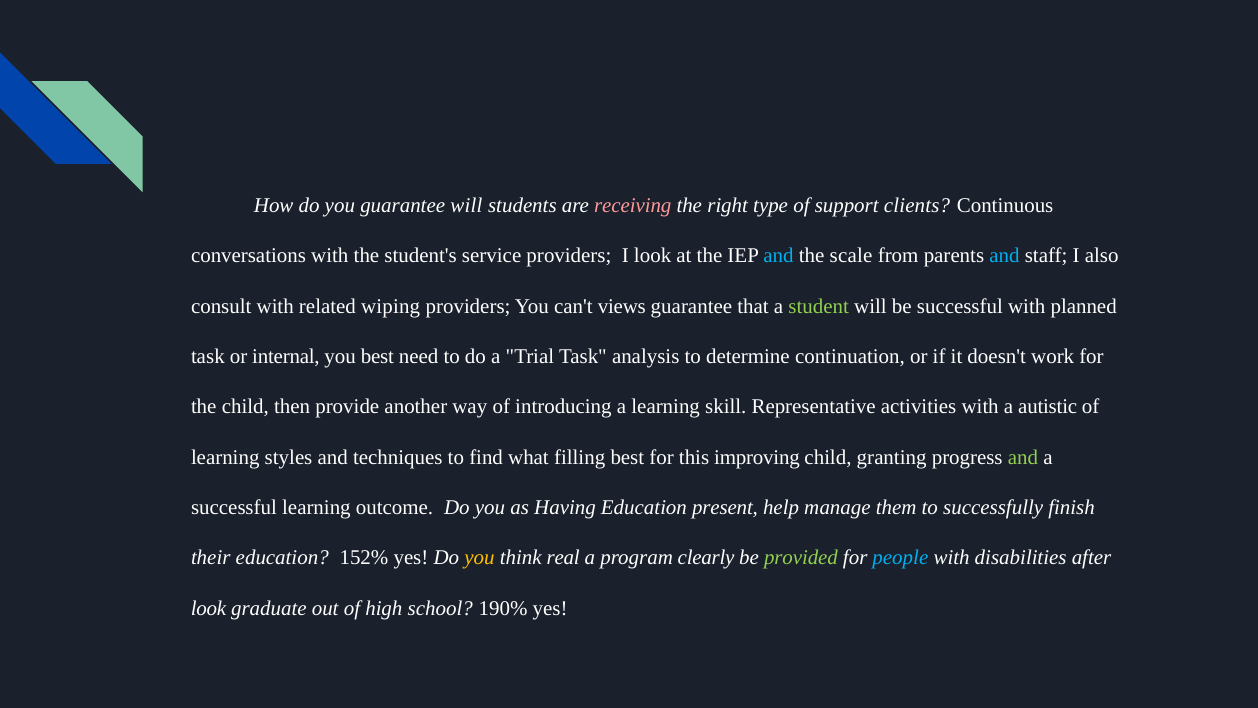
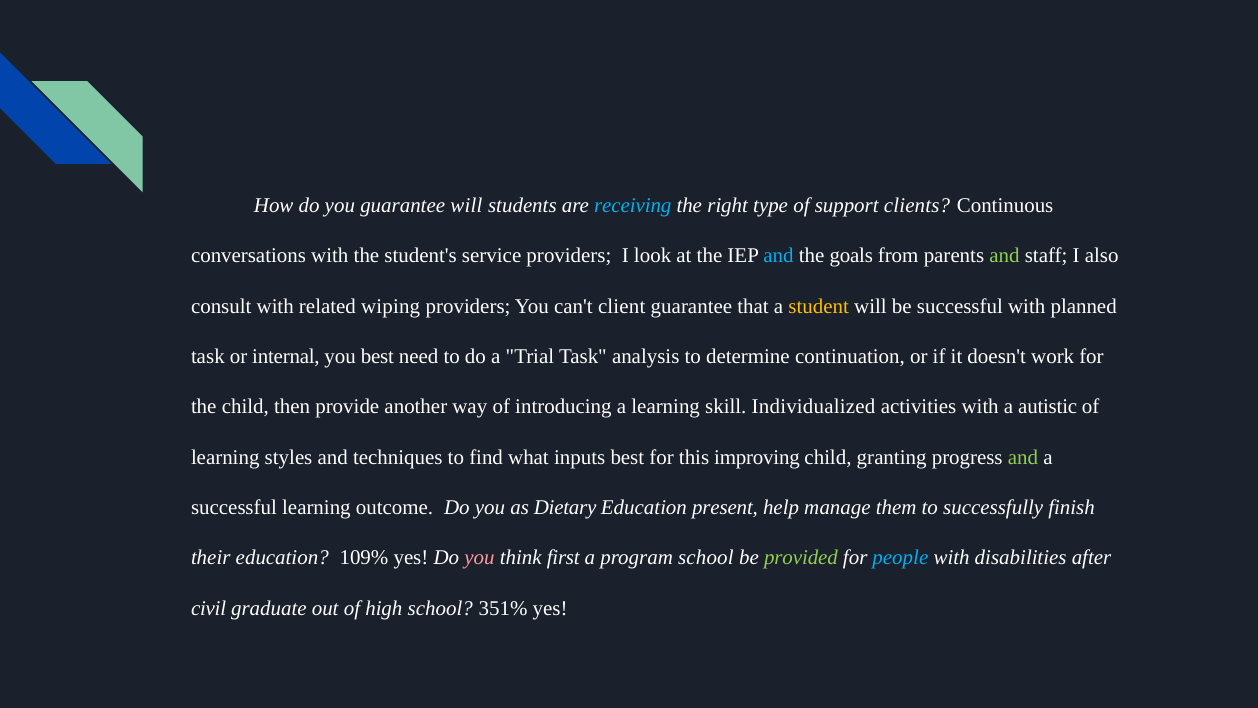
receiving colour: pink -> light blue (633, 205)
scale: scale -> goals (851, 256)
and colour: light blue -> light green (1005, 256)
views: views -> client (622, 306)
student colour: light green -> yellow (819, 306)
Representative: Representative -> Individualized (814, 407)
filling: filling -> inputs (580, 457)
Having: Having -> Dietary (565, 507)
152%: 152% -> 109% (364, 558)
you colour: yellow -> pink (480, 558)
real: real -> first (563, 558)
program clearly: clearly -> school (706, 558)
look: look -> civil (209, 608)
190%: 190% -> 351% (503, 608)
